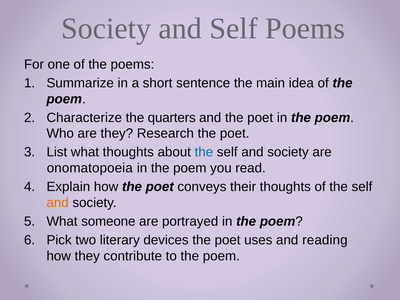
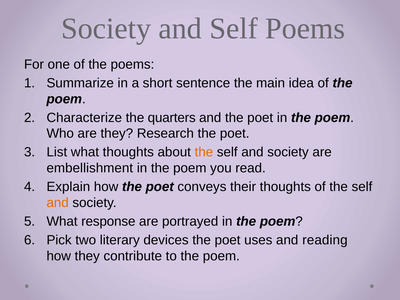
the colour: blue -> orange (204, 152)
onomatopoeia: onomatopoeia -> embellishment (90, 168)
someone: someone -> response (108, 222)
